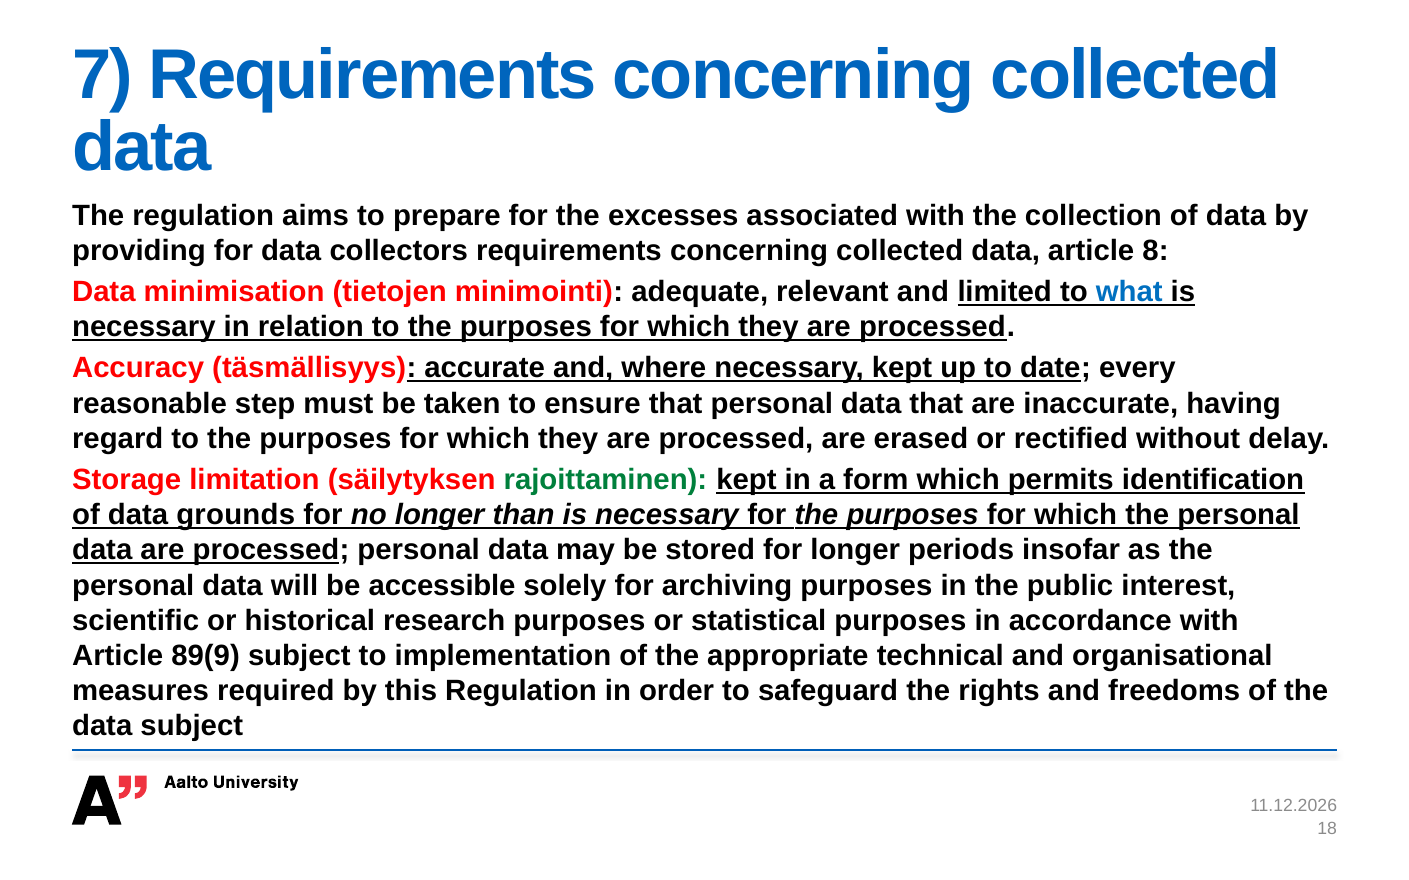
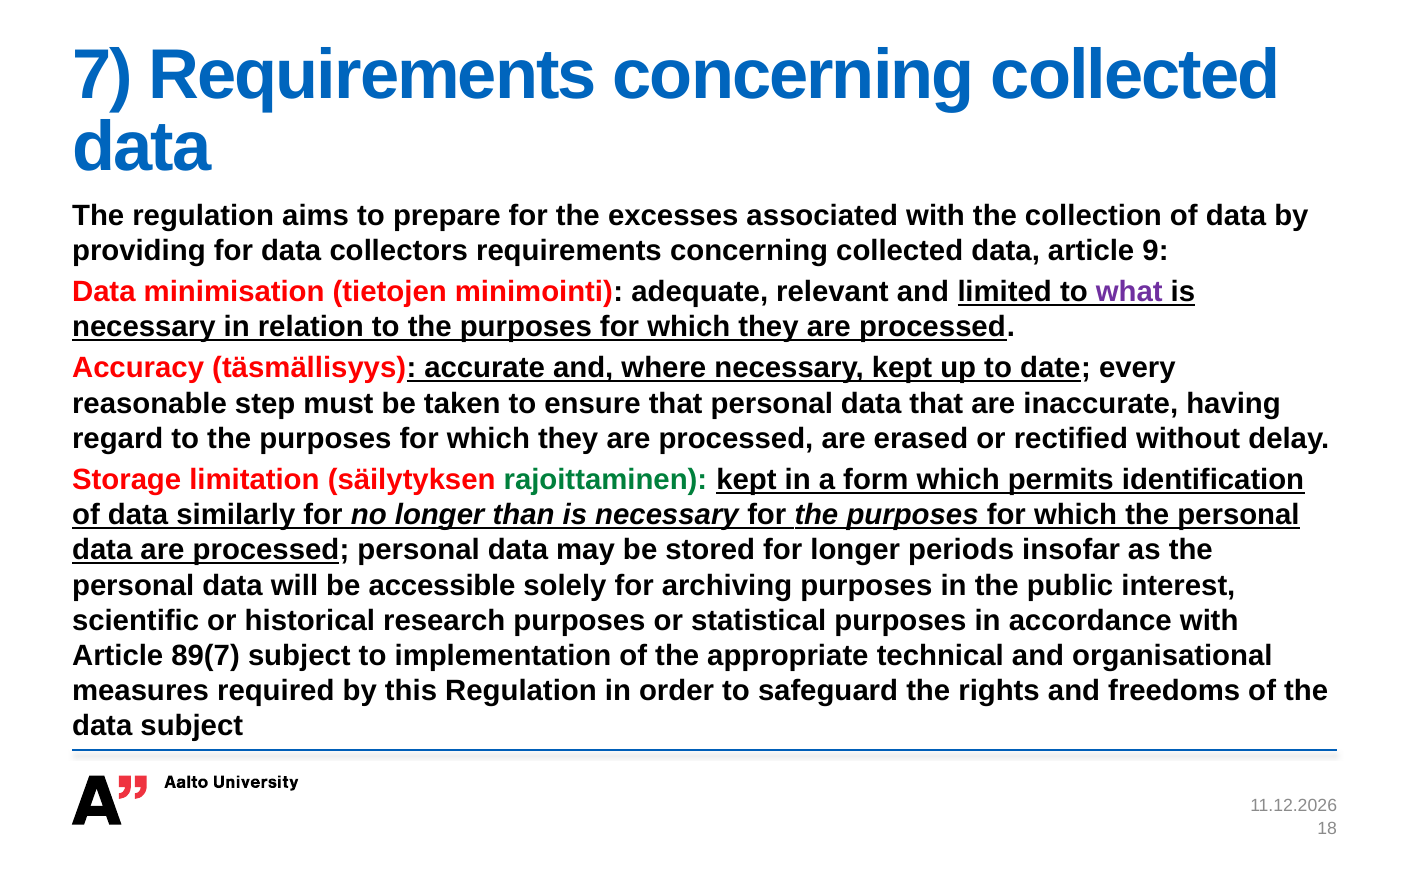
8: 8 -> 9 (1155, 251)
what colour: blue -> purple (1129, 292)
grounds: grounds -> similarly (236, 515)
89(9: 89(9 -> 89(7 (206, 656)
